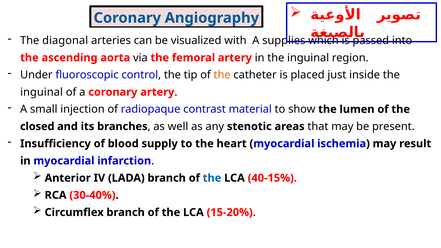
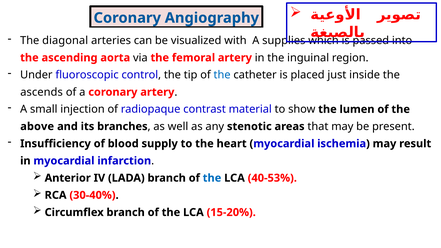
the colour: orange -> blue (222, 75)
inguinal: inguinal -> ascends (42, 92)
closed: closed -> above (37, 126)
40-15%: 40-15% -> 40-53% (272, 178)
